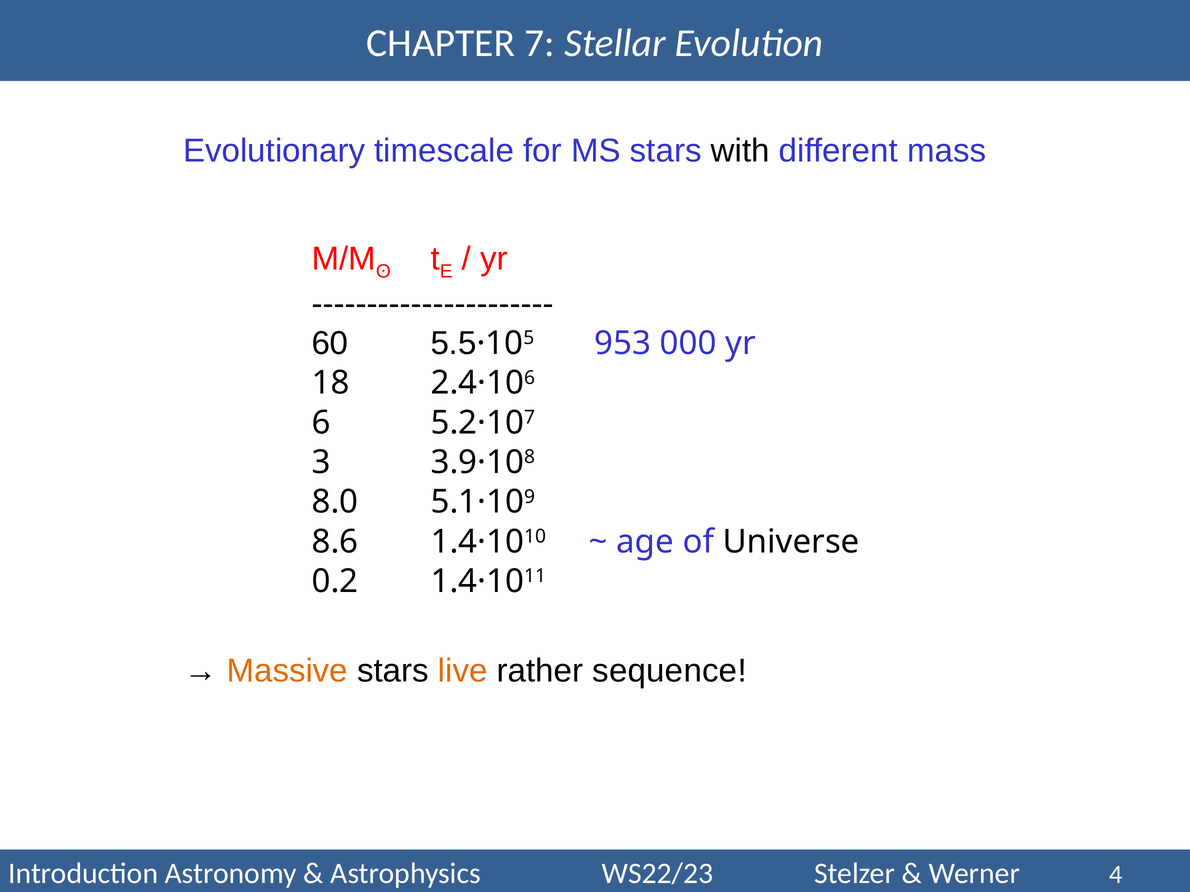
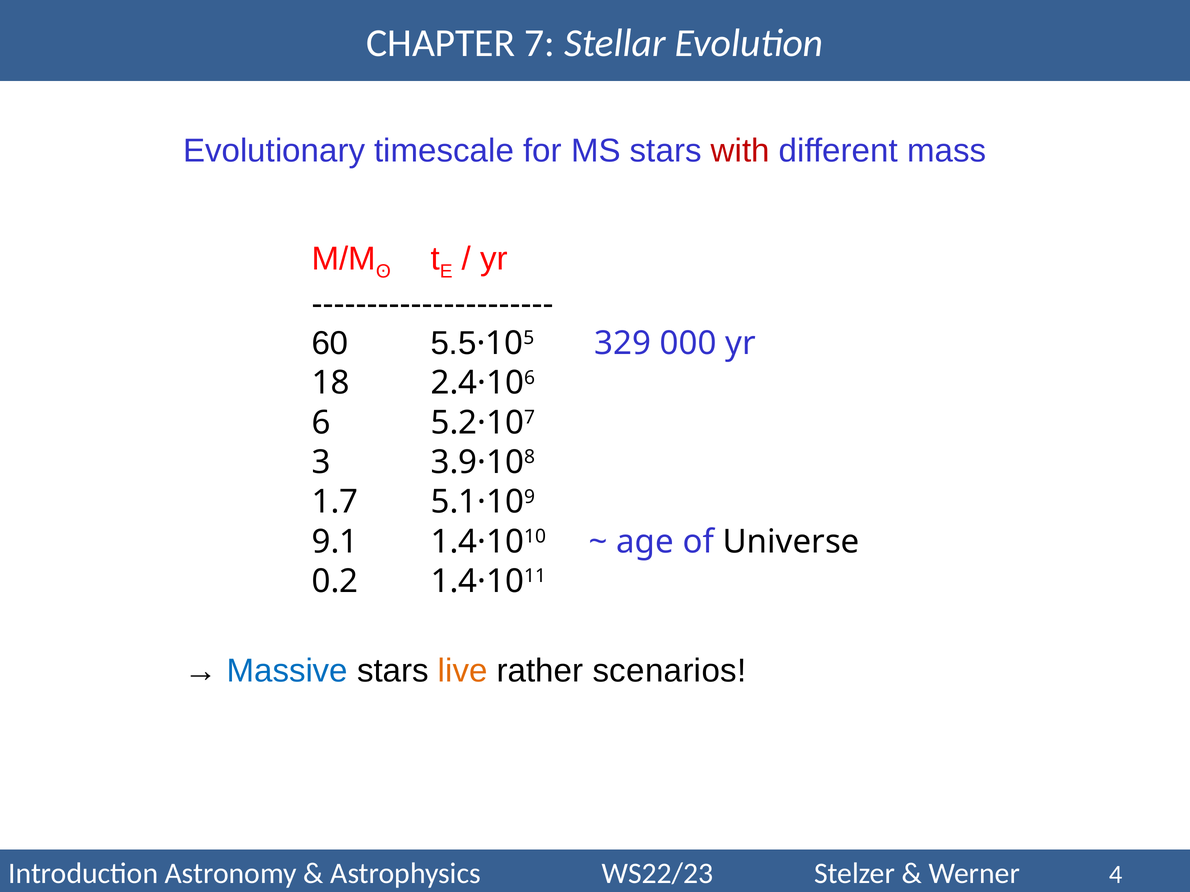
with colour: black -> red (740, 151)
953: 953 -> 329 (623, 344)
8.0: 8.0 -> 1.7 (335, 502)
8.6: 8.6 -> 9.1 (335, 542)
Massive colour: orange -> blue (287, 671)
sequence: sequence -> scenarios (669, 671)
